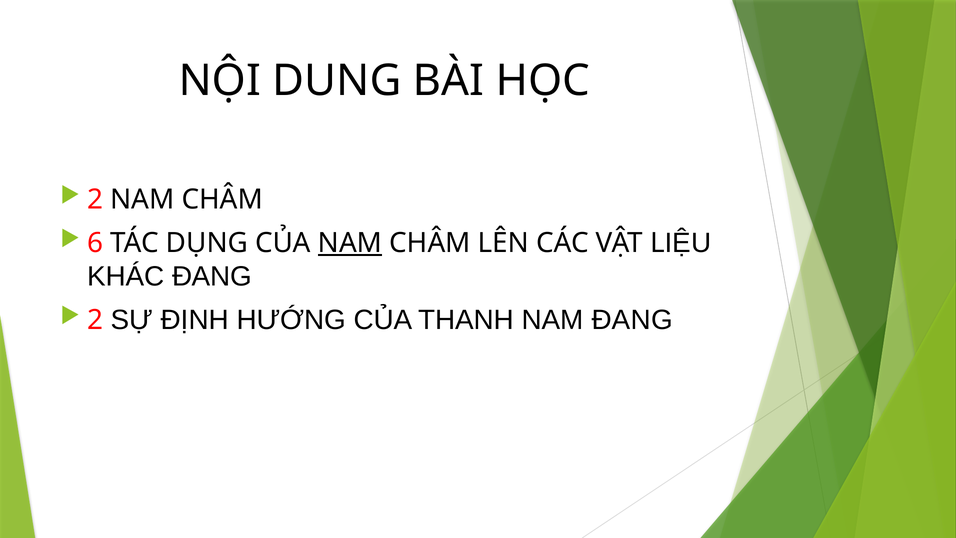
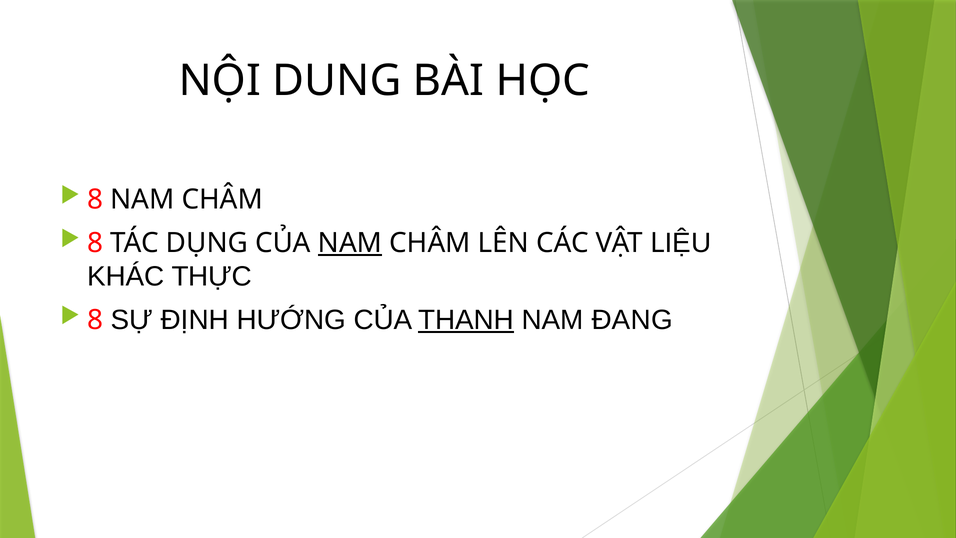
2: 2 -> 8 (95, 200)
6: 6 -> 8 (95, 243)
KHÁC ĐANG: ĐANG -> THỰC (212, 276)
2: 2 -> 8 (95, 320)
THANH underline: none -> present (466, 320)
